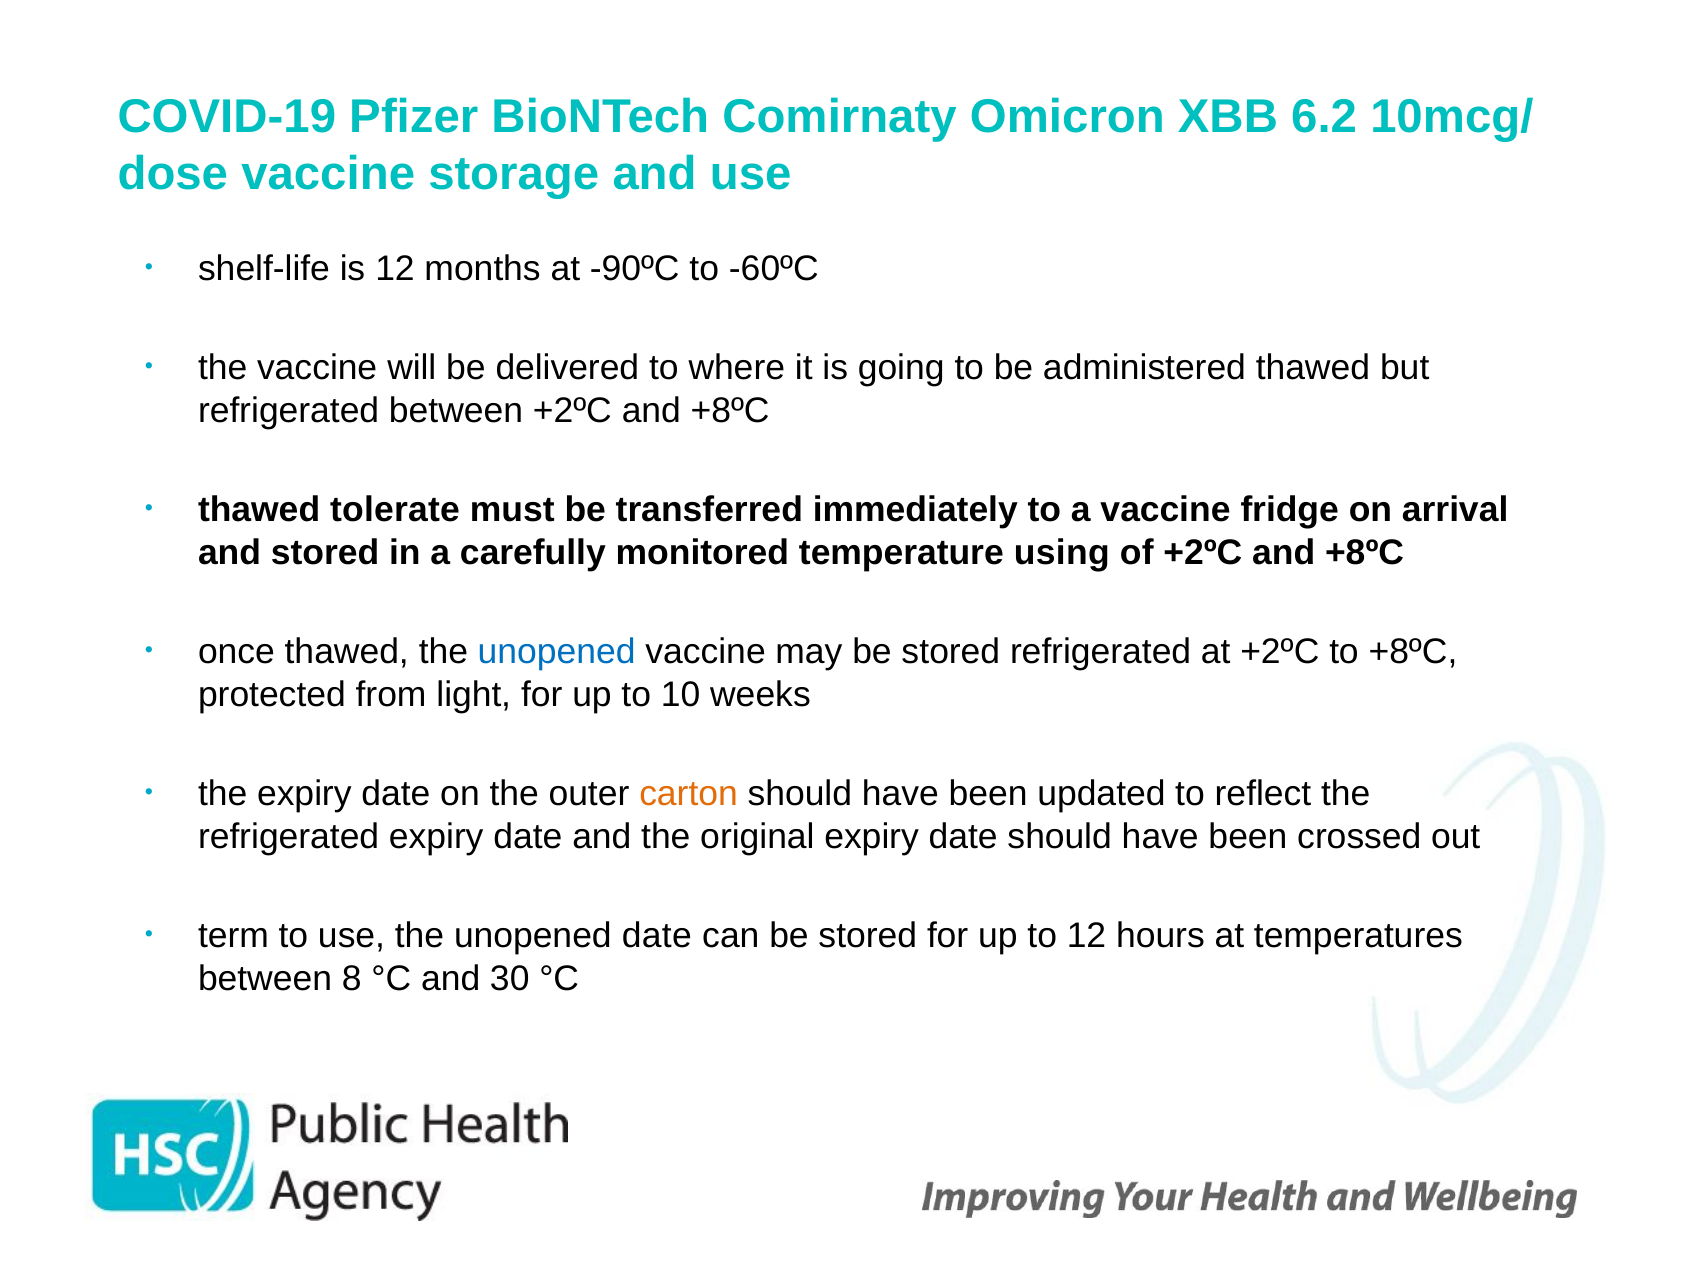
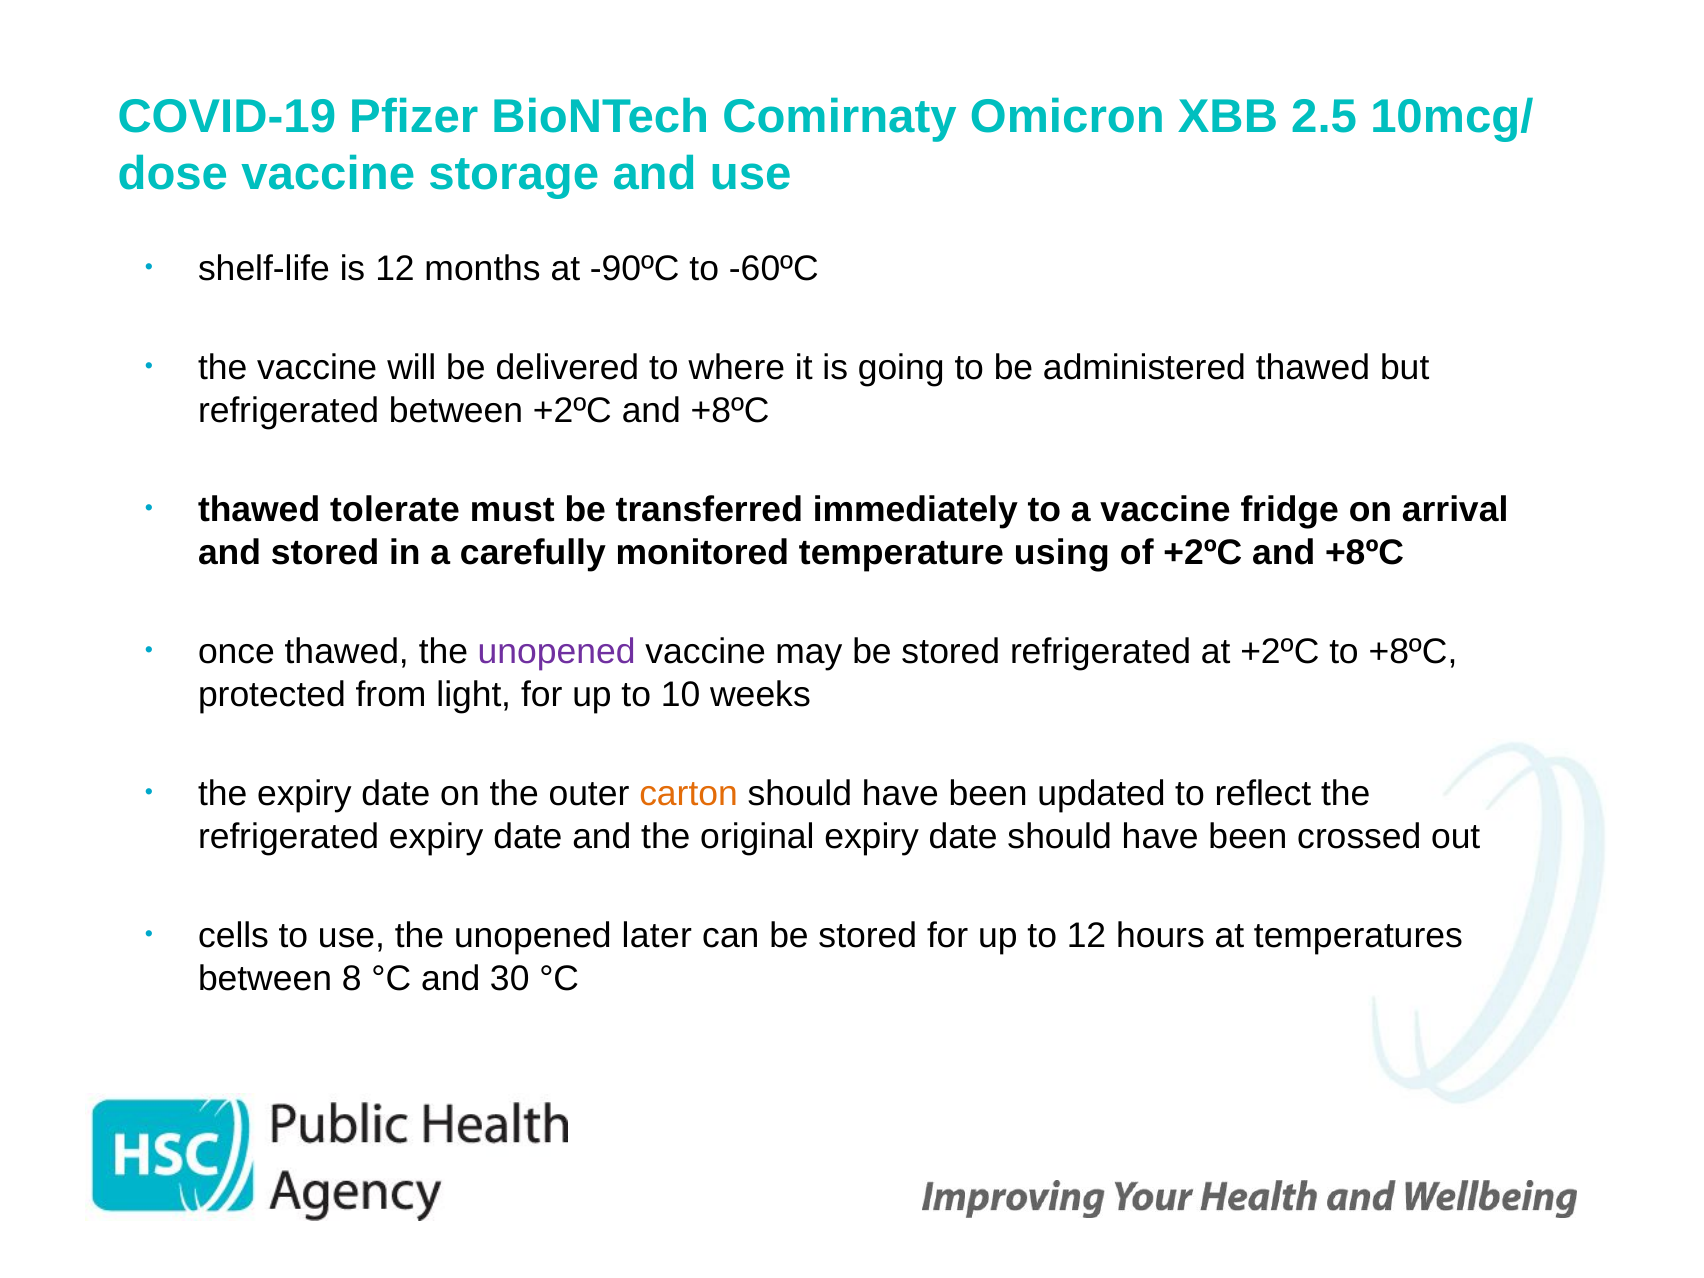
6.2: 6.2 -> 2.5 (1324, 117)
unopened colour: blue -> purple (557, 652)
term: term -> cells (234, 936)
unopened date: date -> later (657, 936)
